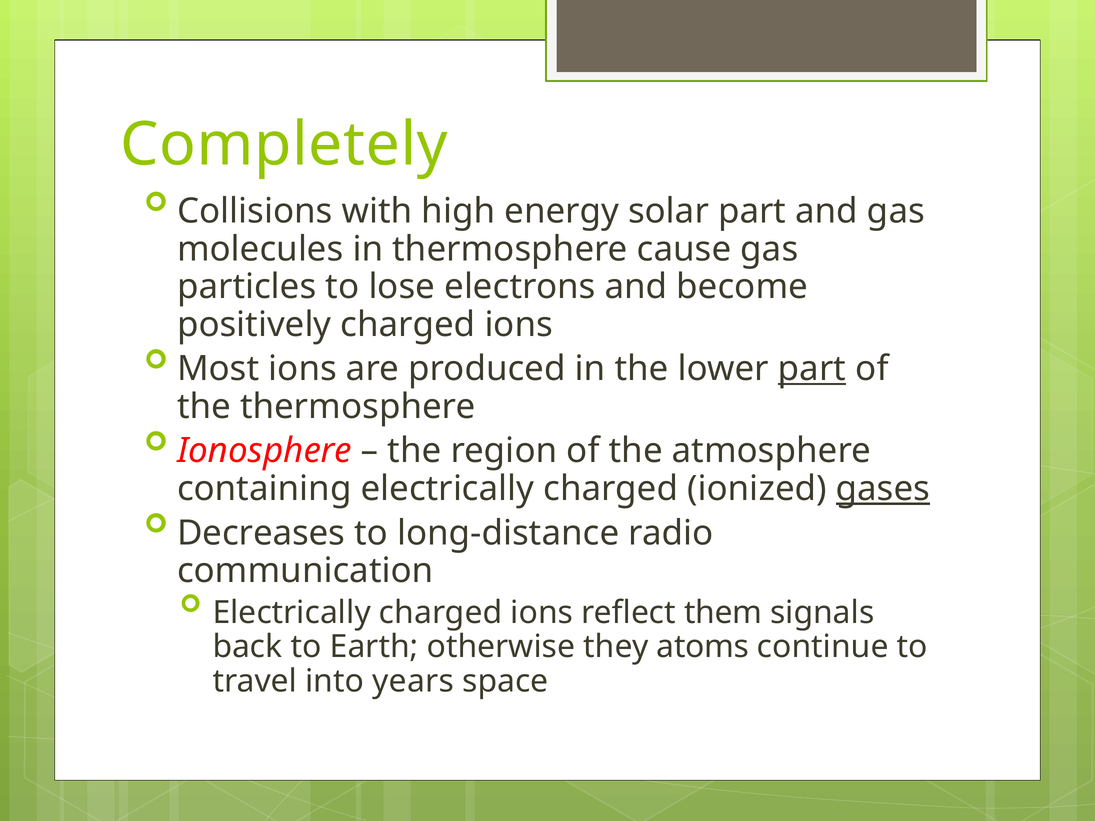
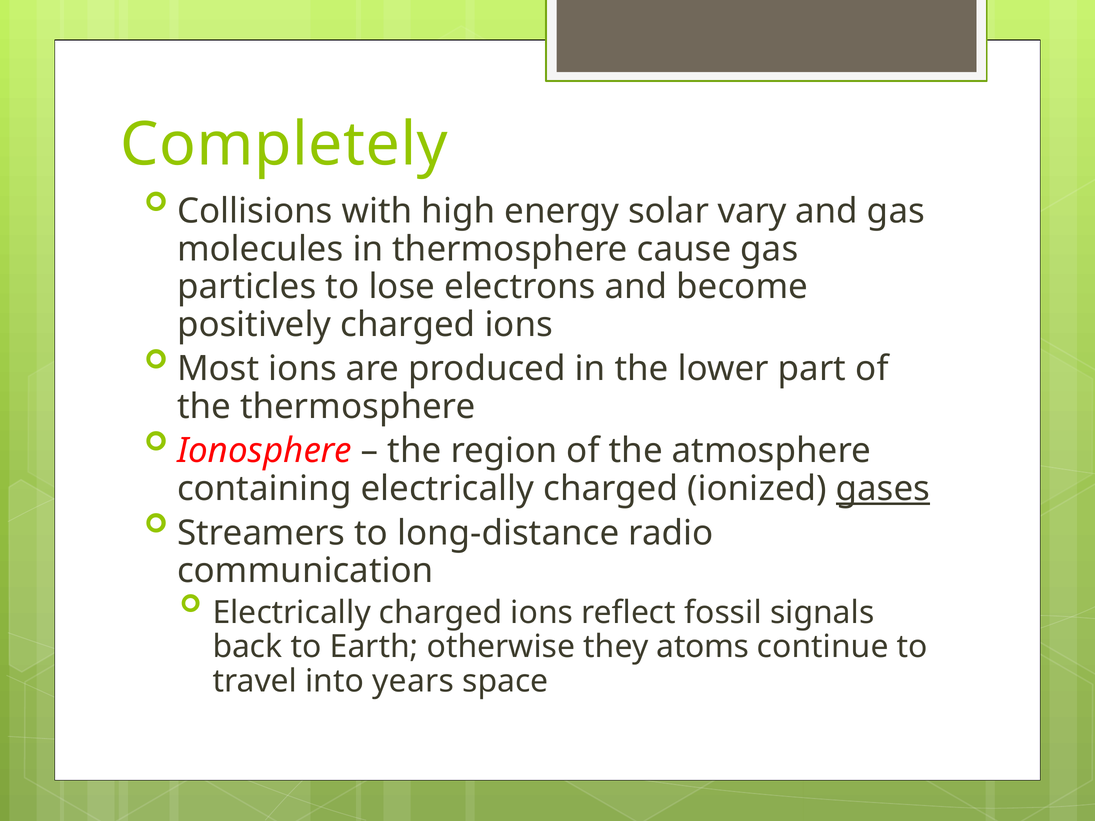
solar part: part -> vary (752, 211)
part underline: present -> none (812, 369)
Decreases: Decreases -> Streamers (261, 533)
them: them -> fossil (723, 613)
